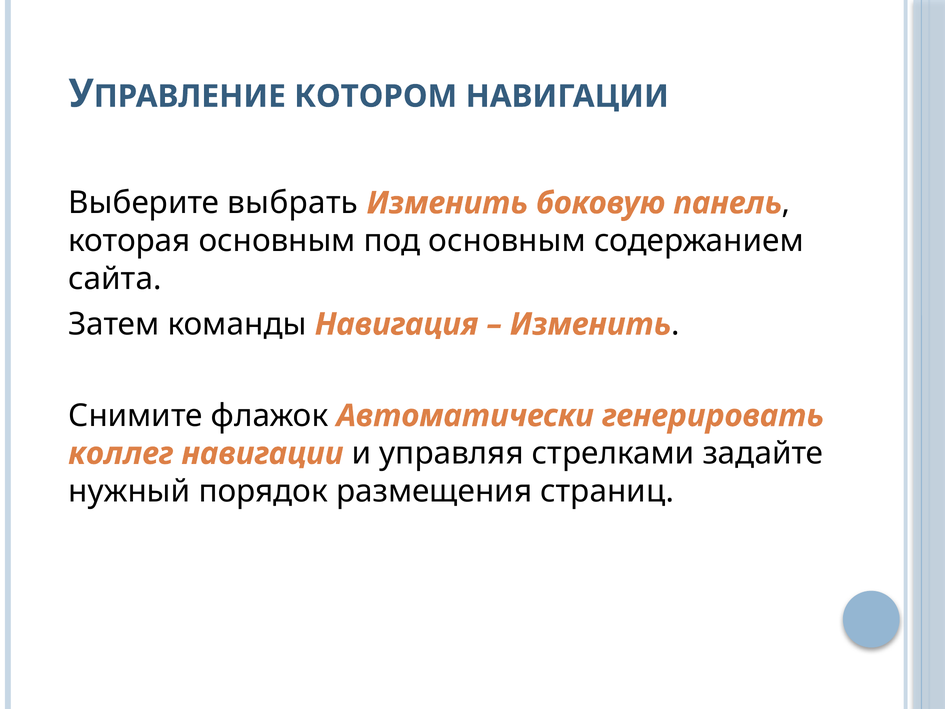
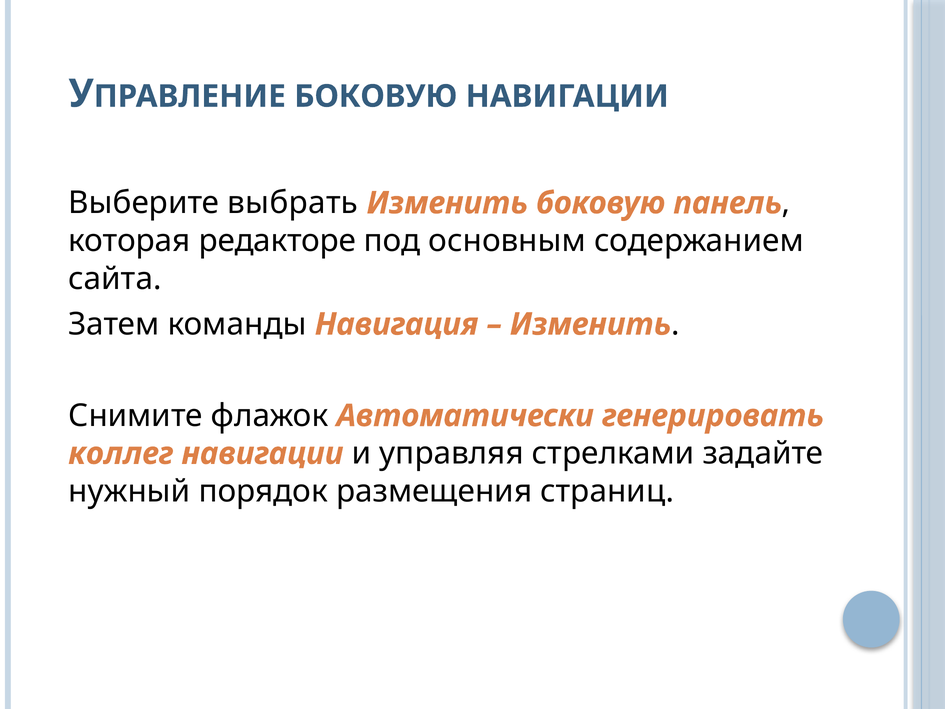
КОТОРОМ: КОТОРОМ -> БОКОВУЮ (376, 96)
которая основным: основным -> редакторе (277, 241)
